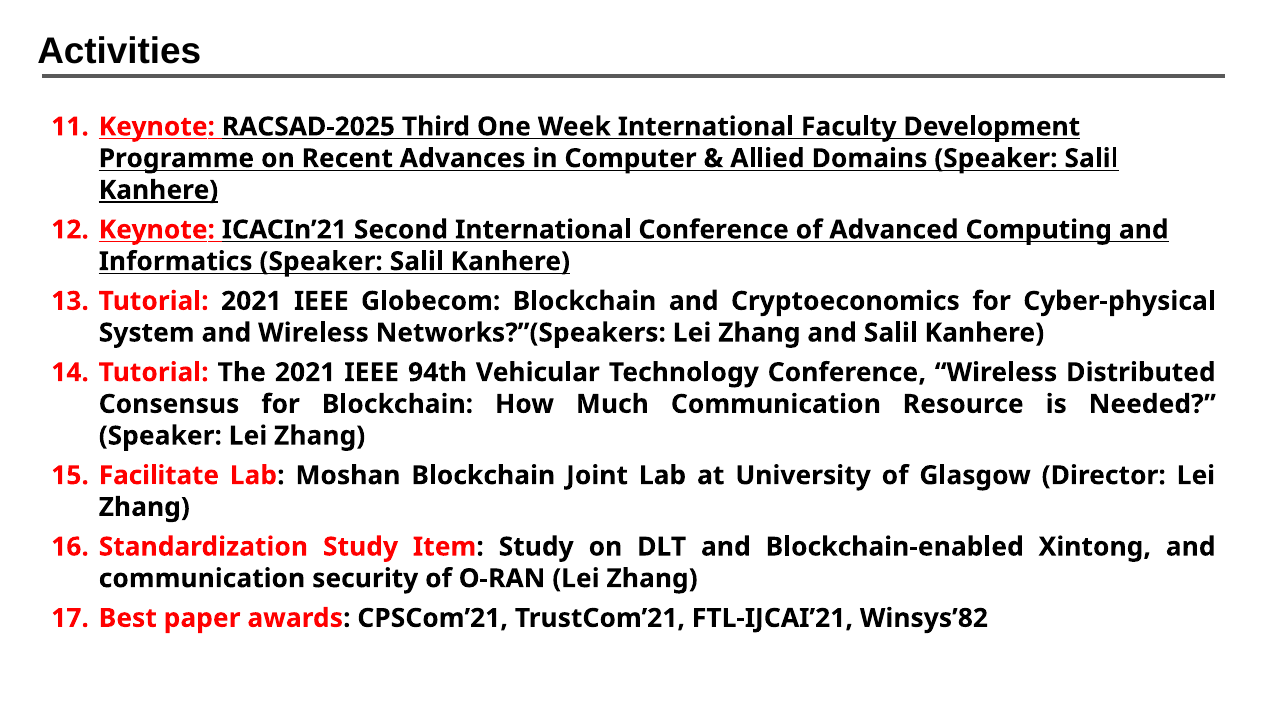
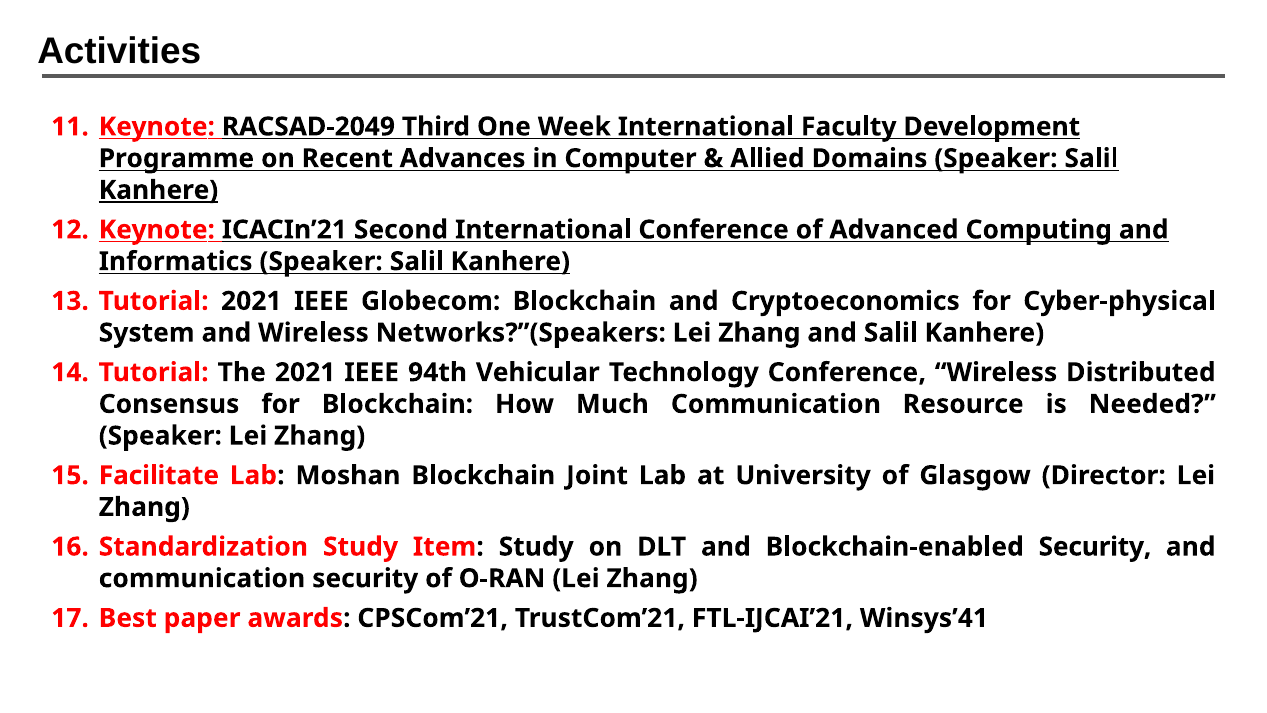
RACSAD-2025: RACSAD-2025 -> RACSAD-2049 (308, 127)
Blockchain-enabled Xintong: Xintong -> Security (1095, 547)
Winsys’82: Winsys’82 -> Winsys’41 (924, 618)
